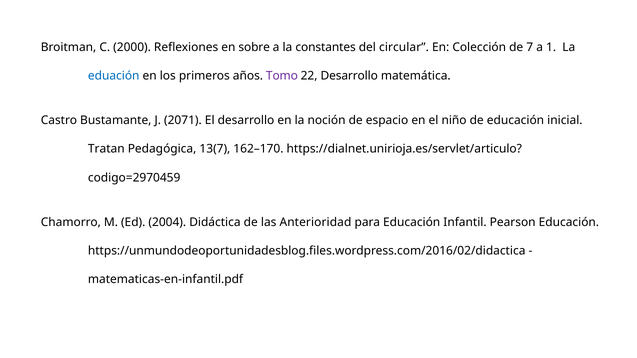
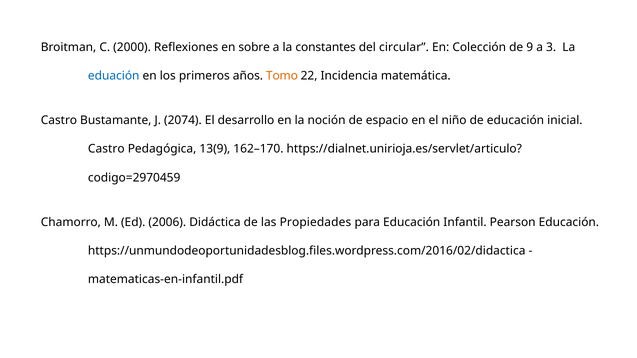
7: 7 -> 9 (530, 47)
1: 1 -> 3 (551, 47)
Tomo colour: purple -> orange (282, 76)
22 Desarrollo: Desarrollo -> Incidencia (349, 76)
2071: 2071 -> 2074 (183, 120)
Tratan: Tratan -> Castro (106, 149)
13(7: 13(7 -> 13(9 (215, 149)
2004: 2004 -> 2006 (167, 222)
Anterioridad: Anterioridad -> Propiedades (315, 222)
